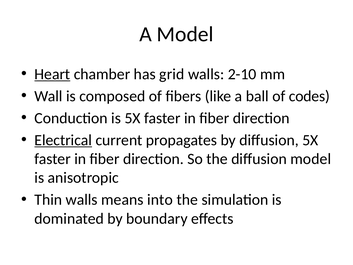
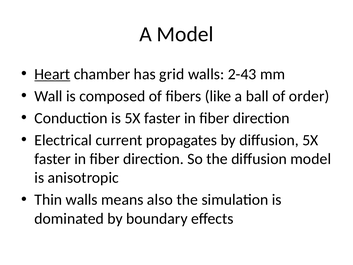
2-10: 2-10 -> 2-43 (242, 74)
codes: codes -> order (309, 96)
Electrical underline: present -> none (63, 140)
into: into -> also (160, 200)
